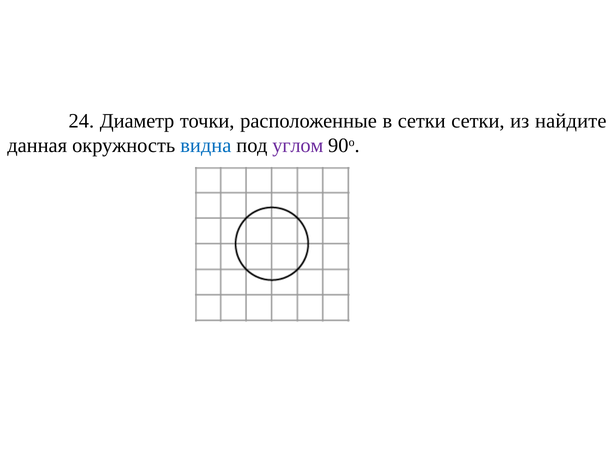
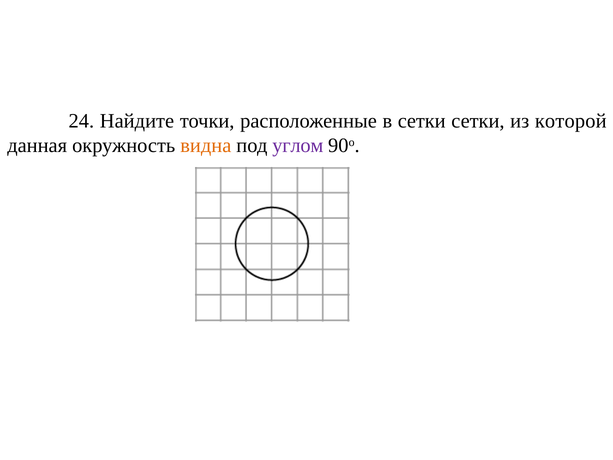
Диаметр: Диаметр -> Найдите (137, 121)
найдите: найдите -> которой (571, 121)
видна colour: blue -> orange (206, 146)
